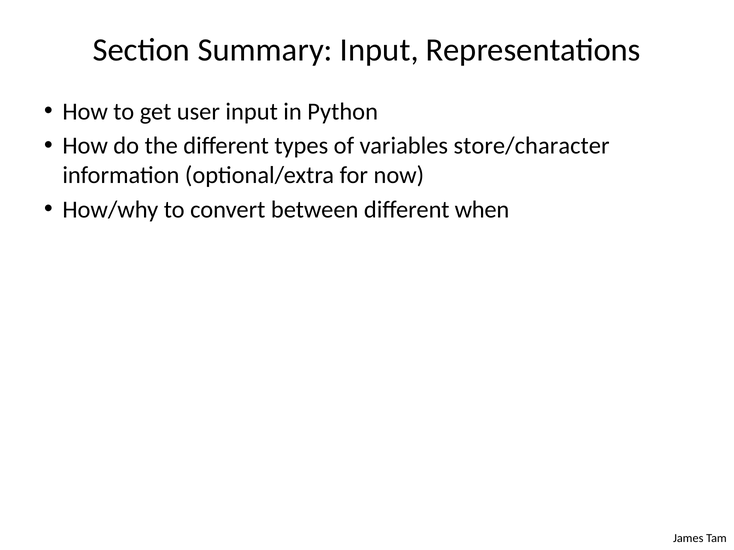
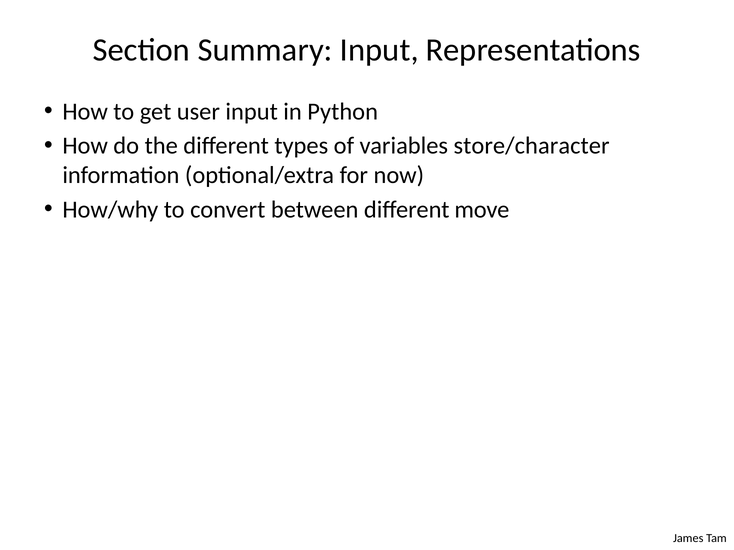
when: when -> move (482, 210)
